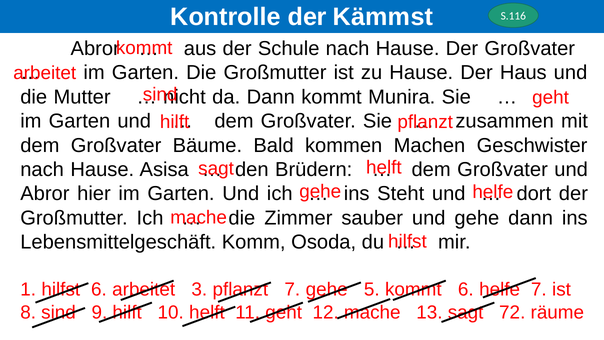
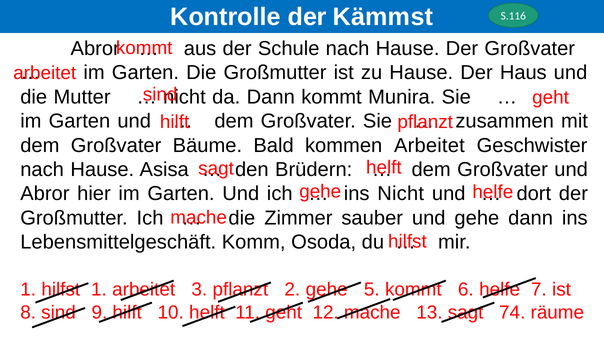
kommen Machen: Machen -> Arbeitet (429, 145)
ins Steht: Steht -> Nicht (401, 194)
6: 6 -> 1 (99, 289)
7: 7 -> 2 (292, 289)
72: 72 -> 74 (512, 312)
